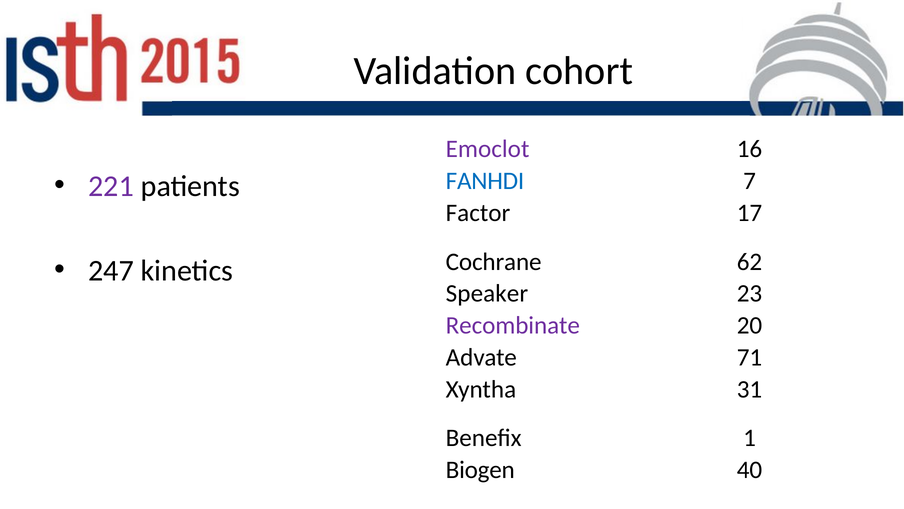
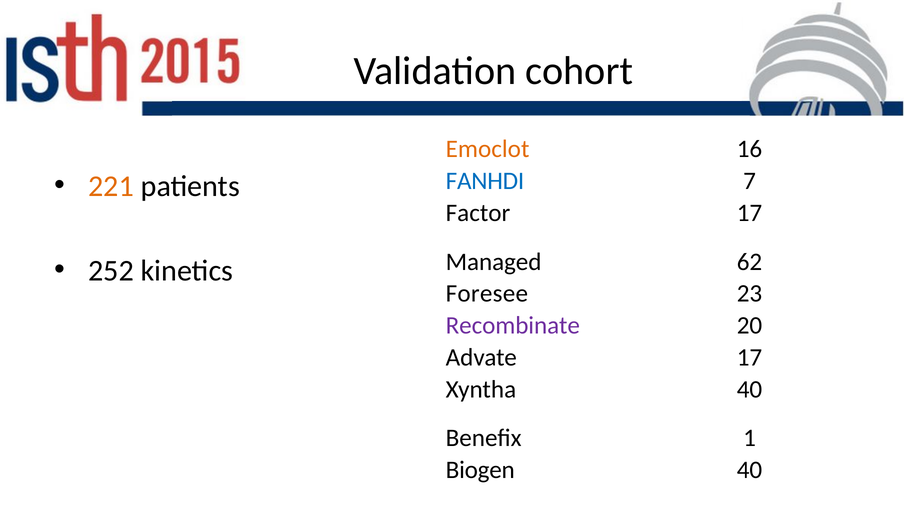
Emoclot colour: purple -> orange (488, 149)
221 colour: purple -> orange (111, 186)
Cochrane: Cochrane -> Managed (494, 261)
247: 247 -> 252 (111, 270)
Speaker: Speaker -> Foresee (487, 293)
Advate 71: 71 -> 17 (749, 357)
Xyntha 31: 31 -> 40 (749, 389)
